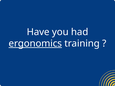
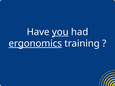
you underline: none -> present (60, 32)
